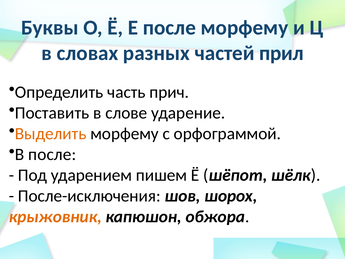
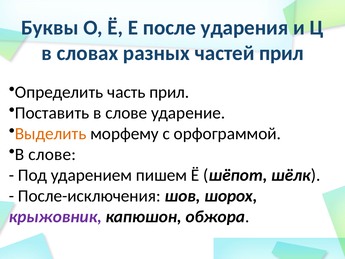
после морфему: морфему -> ударения (244, 28)
часть прич: прич -> прил (169, 92)
после: после -> слове (52, 154)
крыжовник colour: orange -> purple (55, 216)
